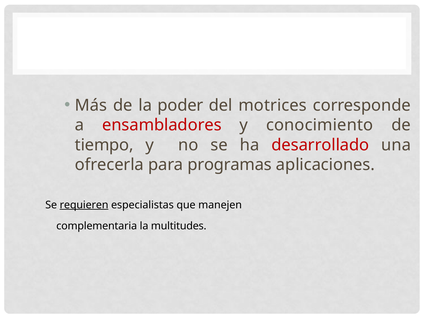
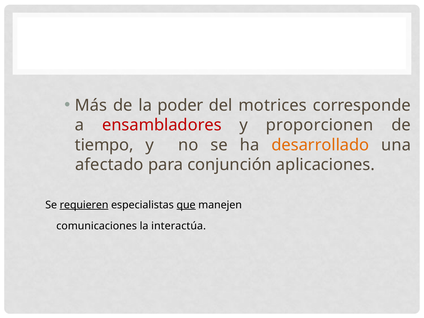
conocimiento: conocimiento -> proporcionen (320, 125)
desarrollado colour: red -> orange (320, 145)
ofrecerla: ofrecerla -> afectado (109, 165)
programas: programas -> conjunción (230, 165)
que underline: none -> present (186, 205)
complementaria: complementaria -> comunicaciones (97, 226)
multitudes: multitudes -> interactúa (179, 226)
